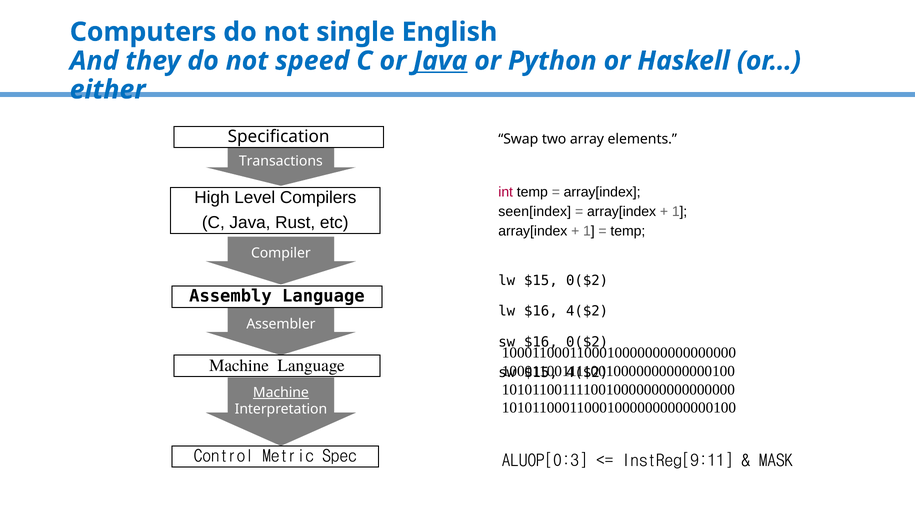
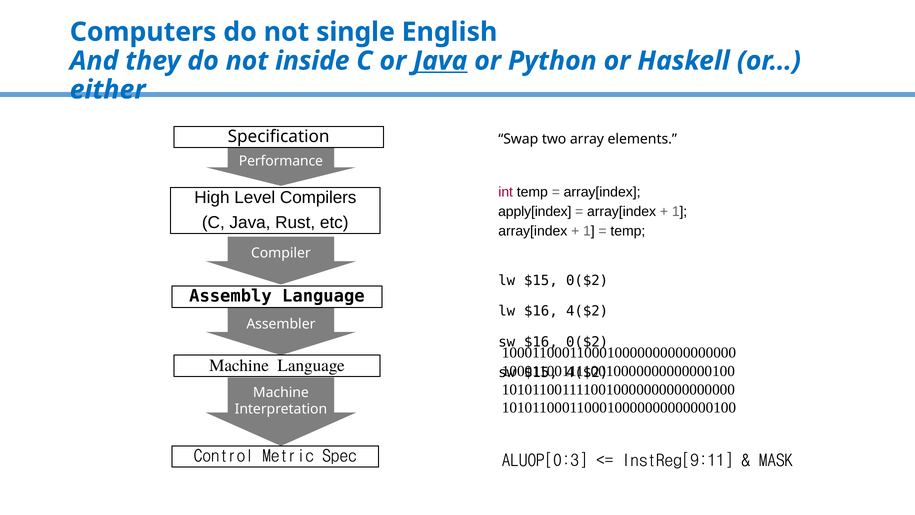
speed: speed -> inside (312, 61)
Transactions: Transactions -> Performance (281, 161)
seen[index: seen[index -> apply[index (535, 211)
Machine underline: present -> none (281, 392)
